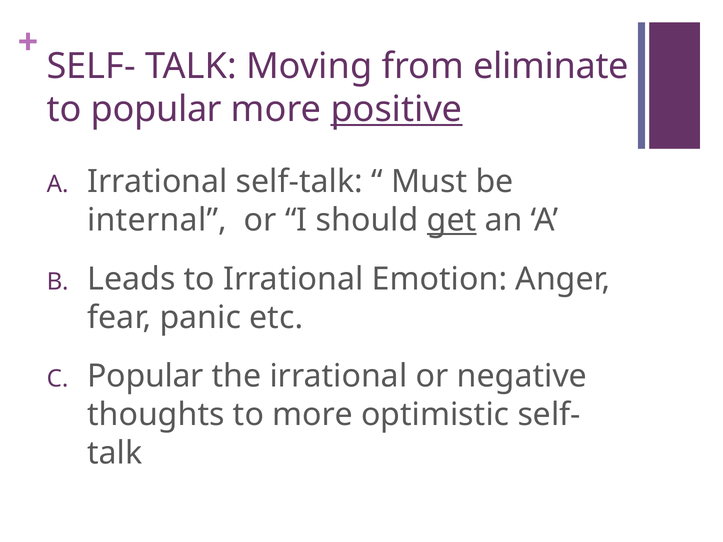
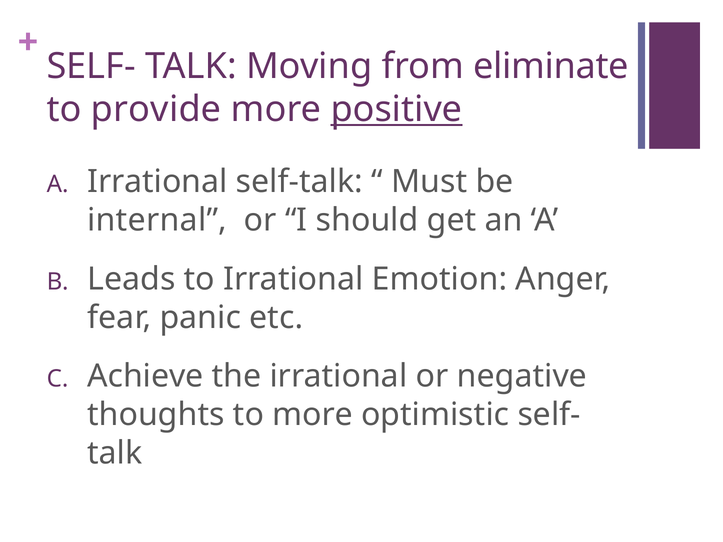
to popular: popular -> provide (156, 110)
get underline: present -> none (452, 220)
Popular: Popular -> Achieve (145, 376)
